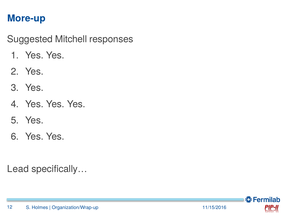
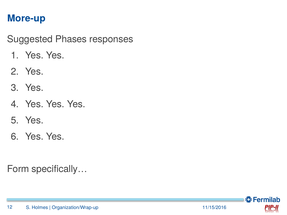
Mitchell: Mitchell -> Phases (71, 39)
Lead: Lead -> Form (18, 169)
